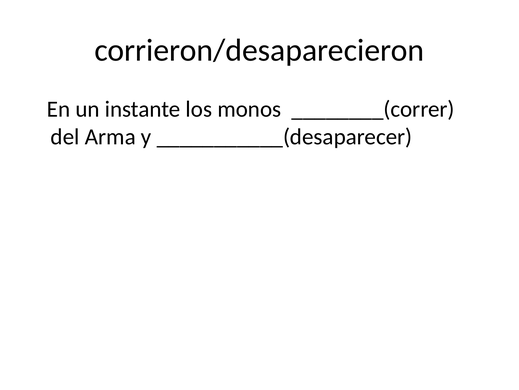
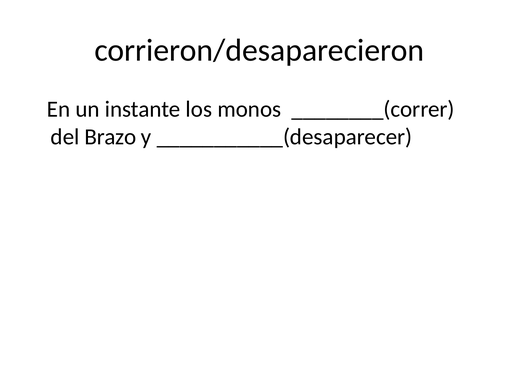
Arma: Arma -> Brazo (110, 137)
